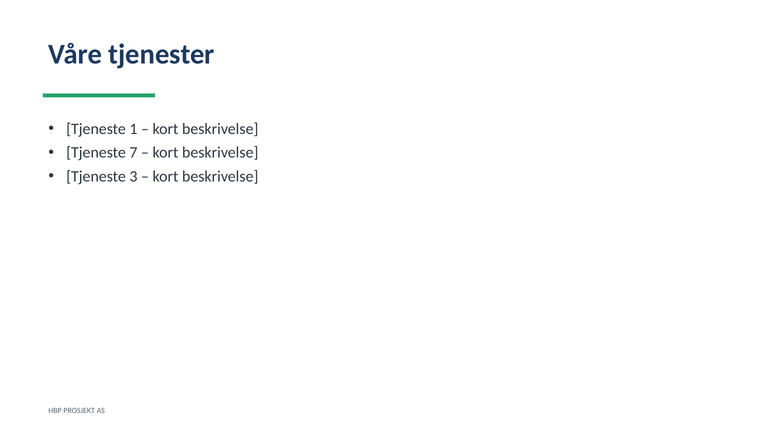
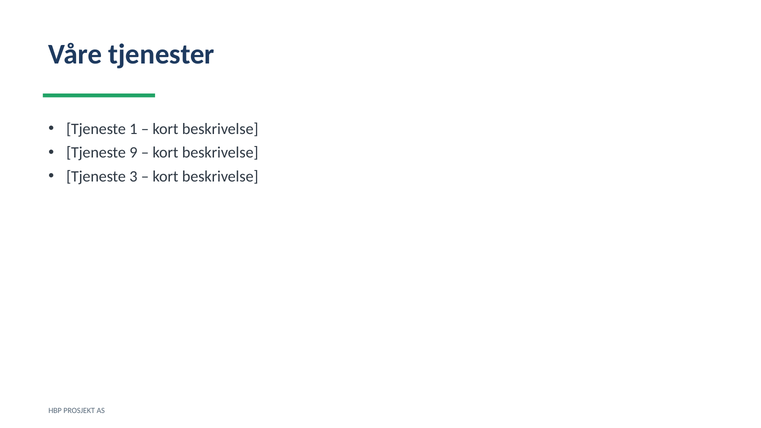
7: 7 -> 9 (133, 153)
